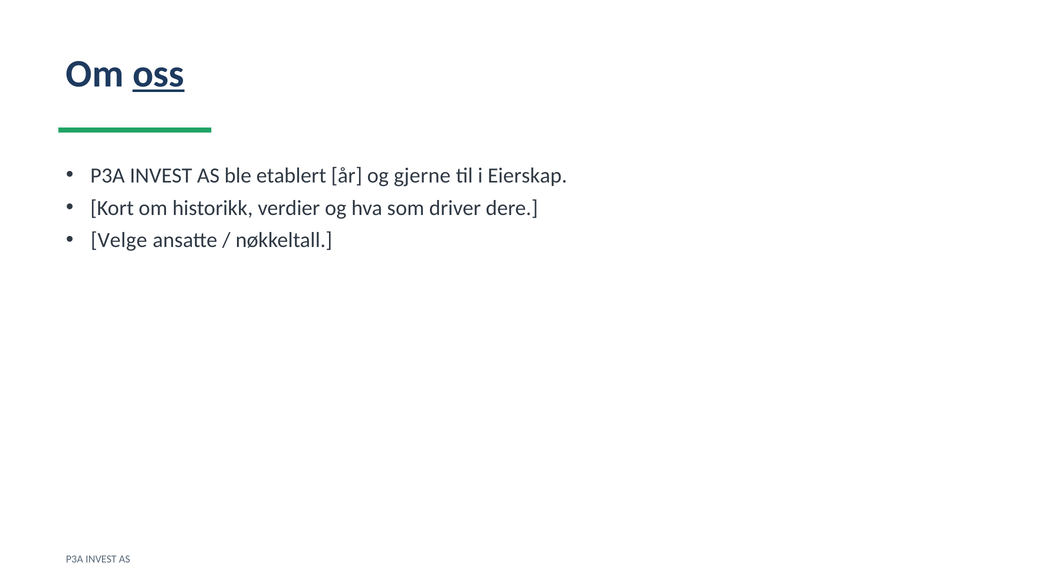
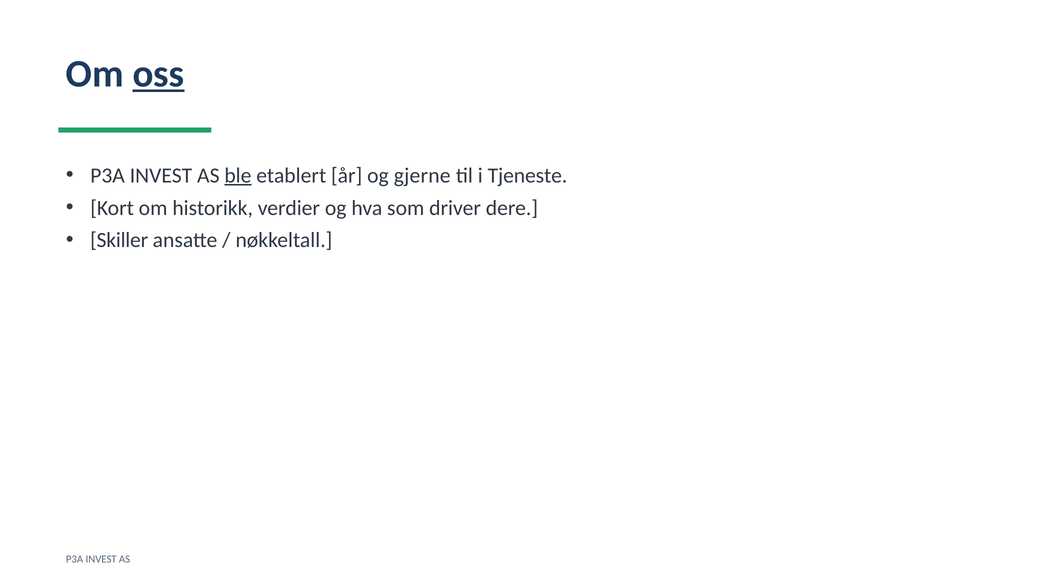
ble underline: none -> present (238, 176)
Eierskap: Eierskap -> Tjeneste (527, 176)
Velge: Velge -> Skiller (119, 240)
